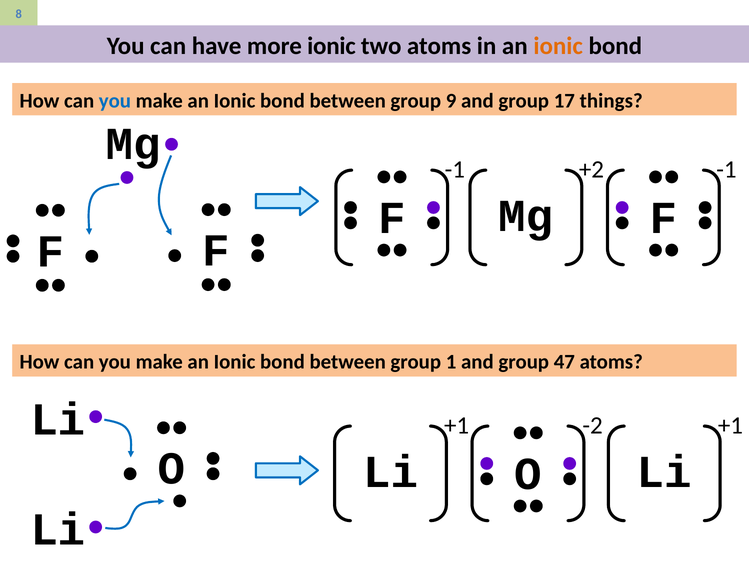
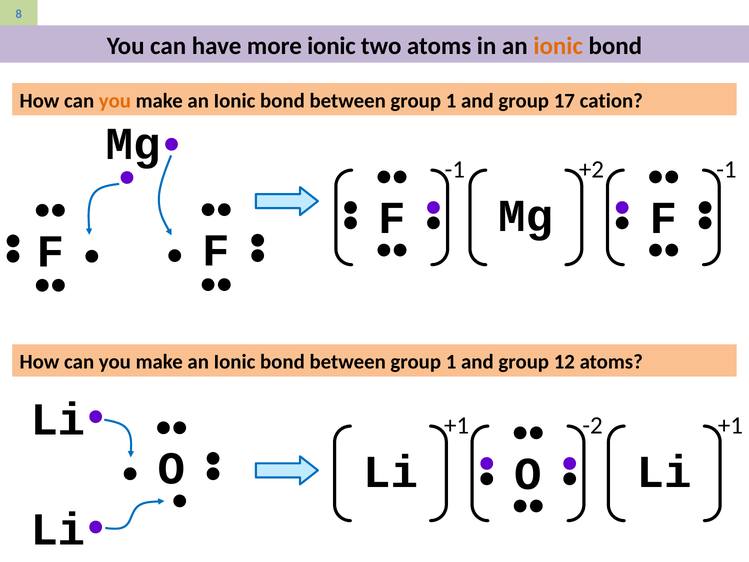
you colour: blue -> orange (115, 101)
9: 9 -> 1 (451, 101)
things: things -> cation (611, 101)
47: 47 -> 12 (564, 362)
